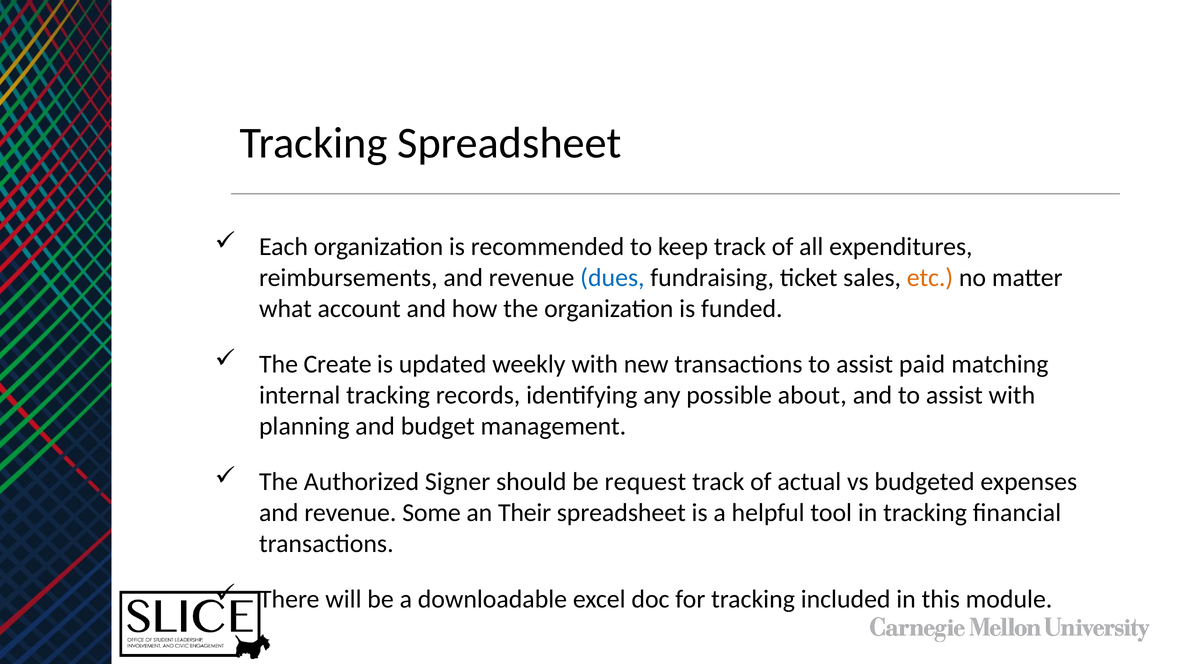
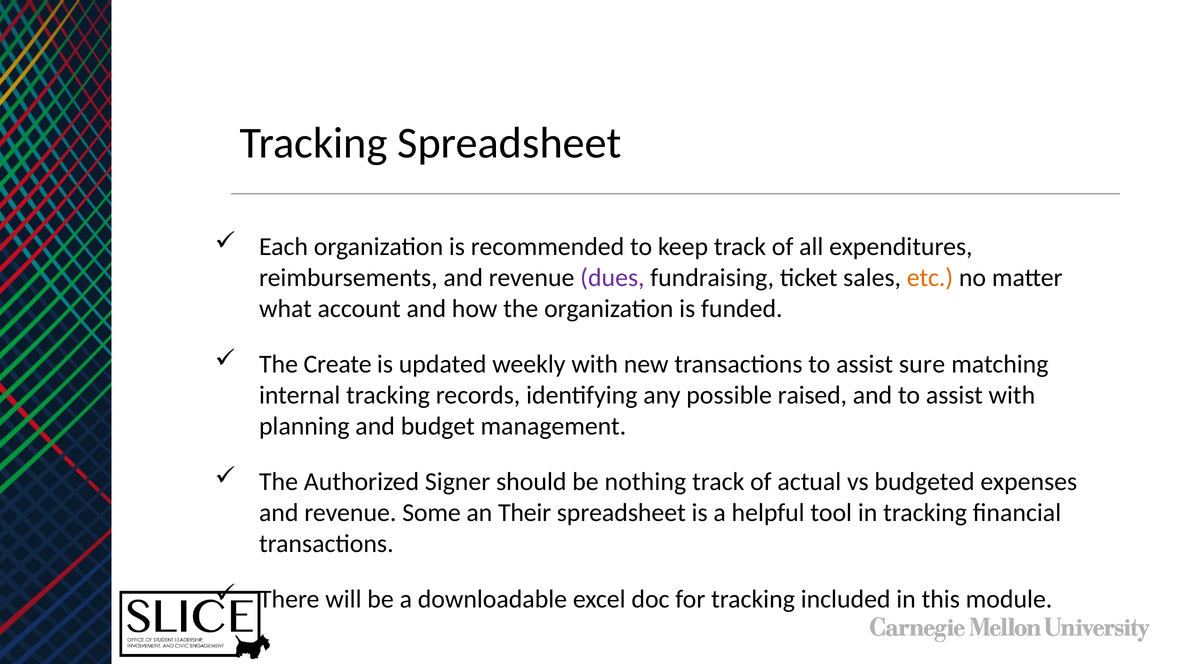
dues colour: blue -> purple (612, 278)
paid: paid -> sure (922, 364)
about: about -> raised (812, 395)
request: request -> nothing (645, 482)
